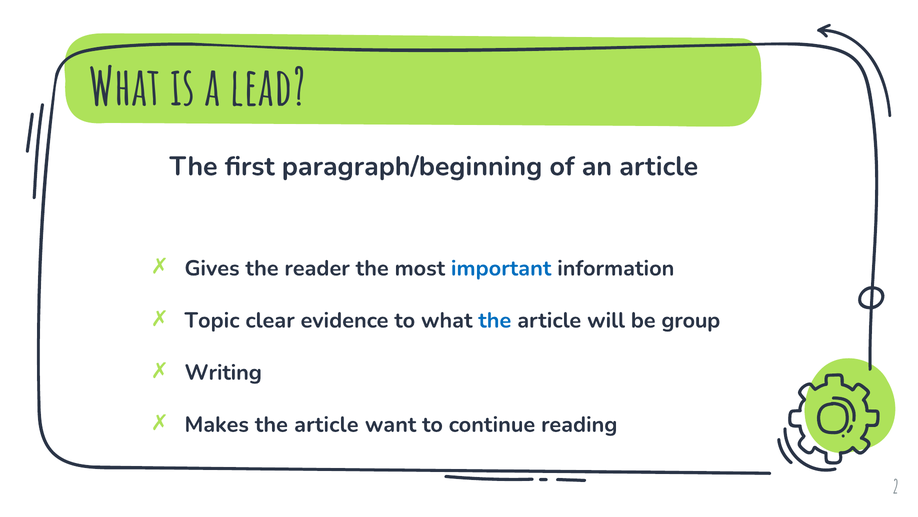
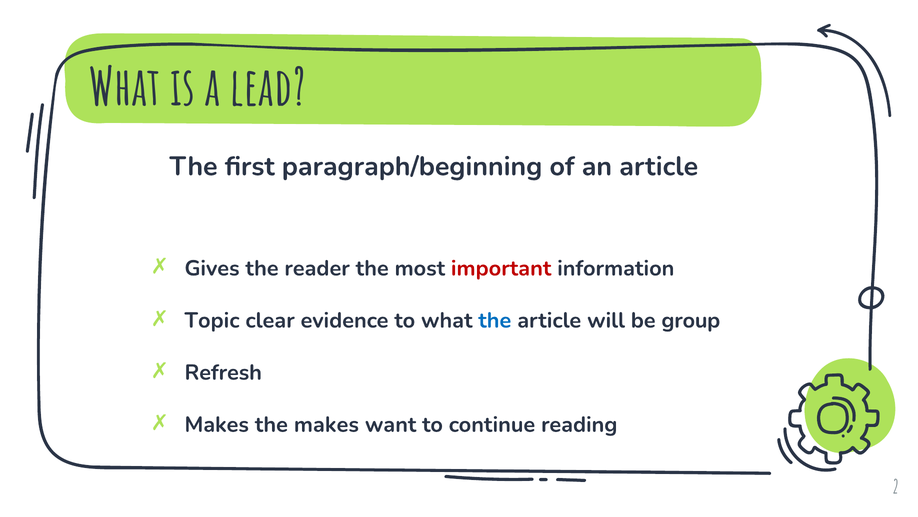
important colour: blue -> red (501, 268)
Writing: Writing -> Refresh (223, 372)
Makes the article: article -> makes (326, 424)
